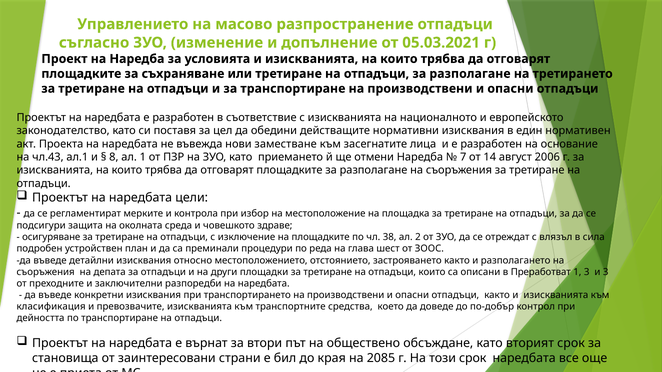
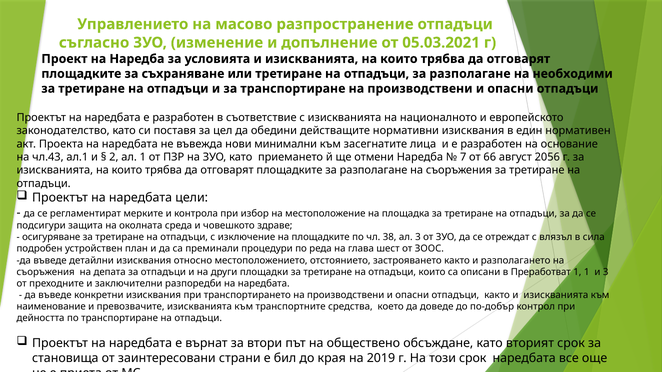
третирането: третирането -> необходими (573, 74)
заместване: заместване -> минимални (286, 144)
8: 8 -> 2 (114, 157)
14: 14 -> 66 (490, 157)
2006: 2006 -> 2056 (547, 157)
ал 2: 2 -> 3 (418, 237)
1 3: 3 -> 1 (587, 272)
класификация: класификация -> наименование (51, 307)
2085: 2085 -> 2019 (381, 358)
